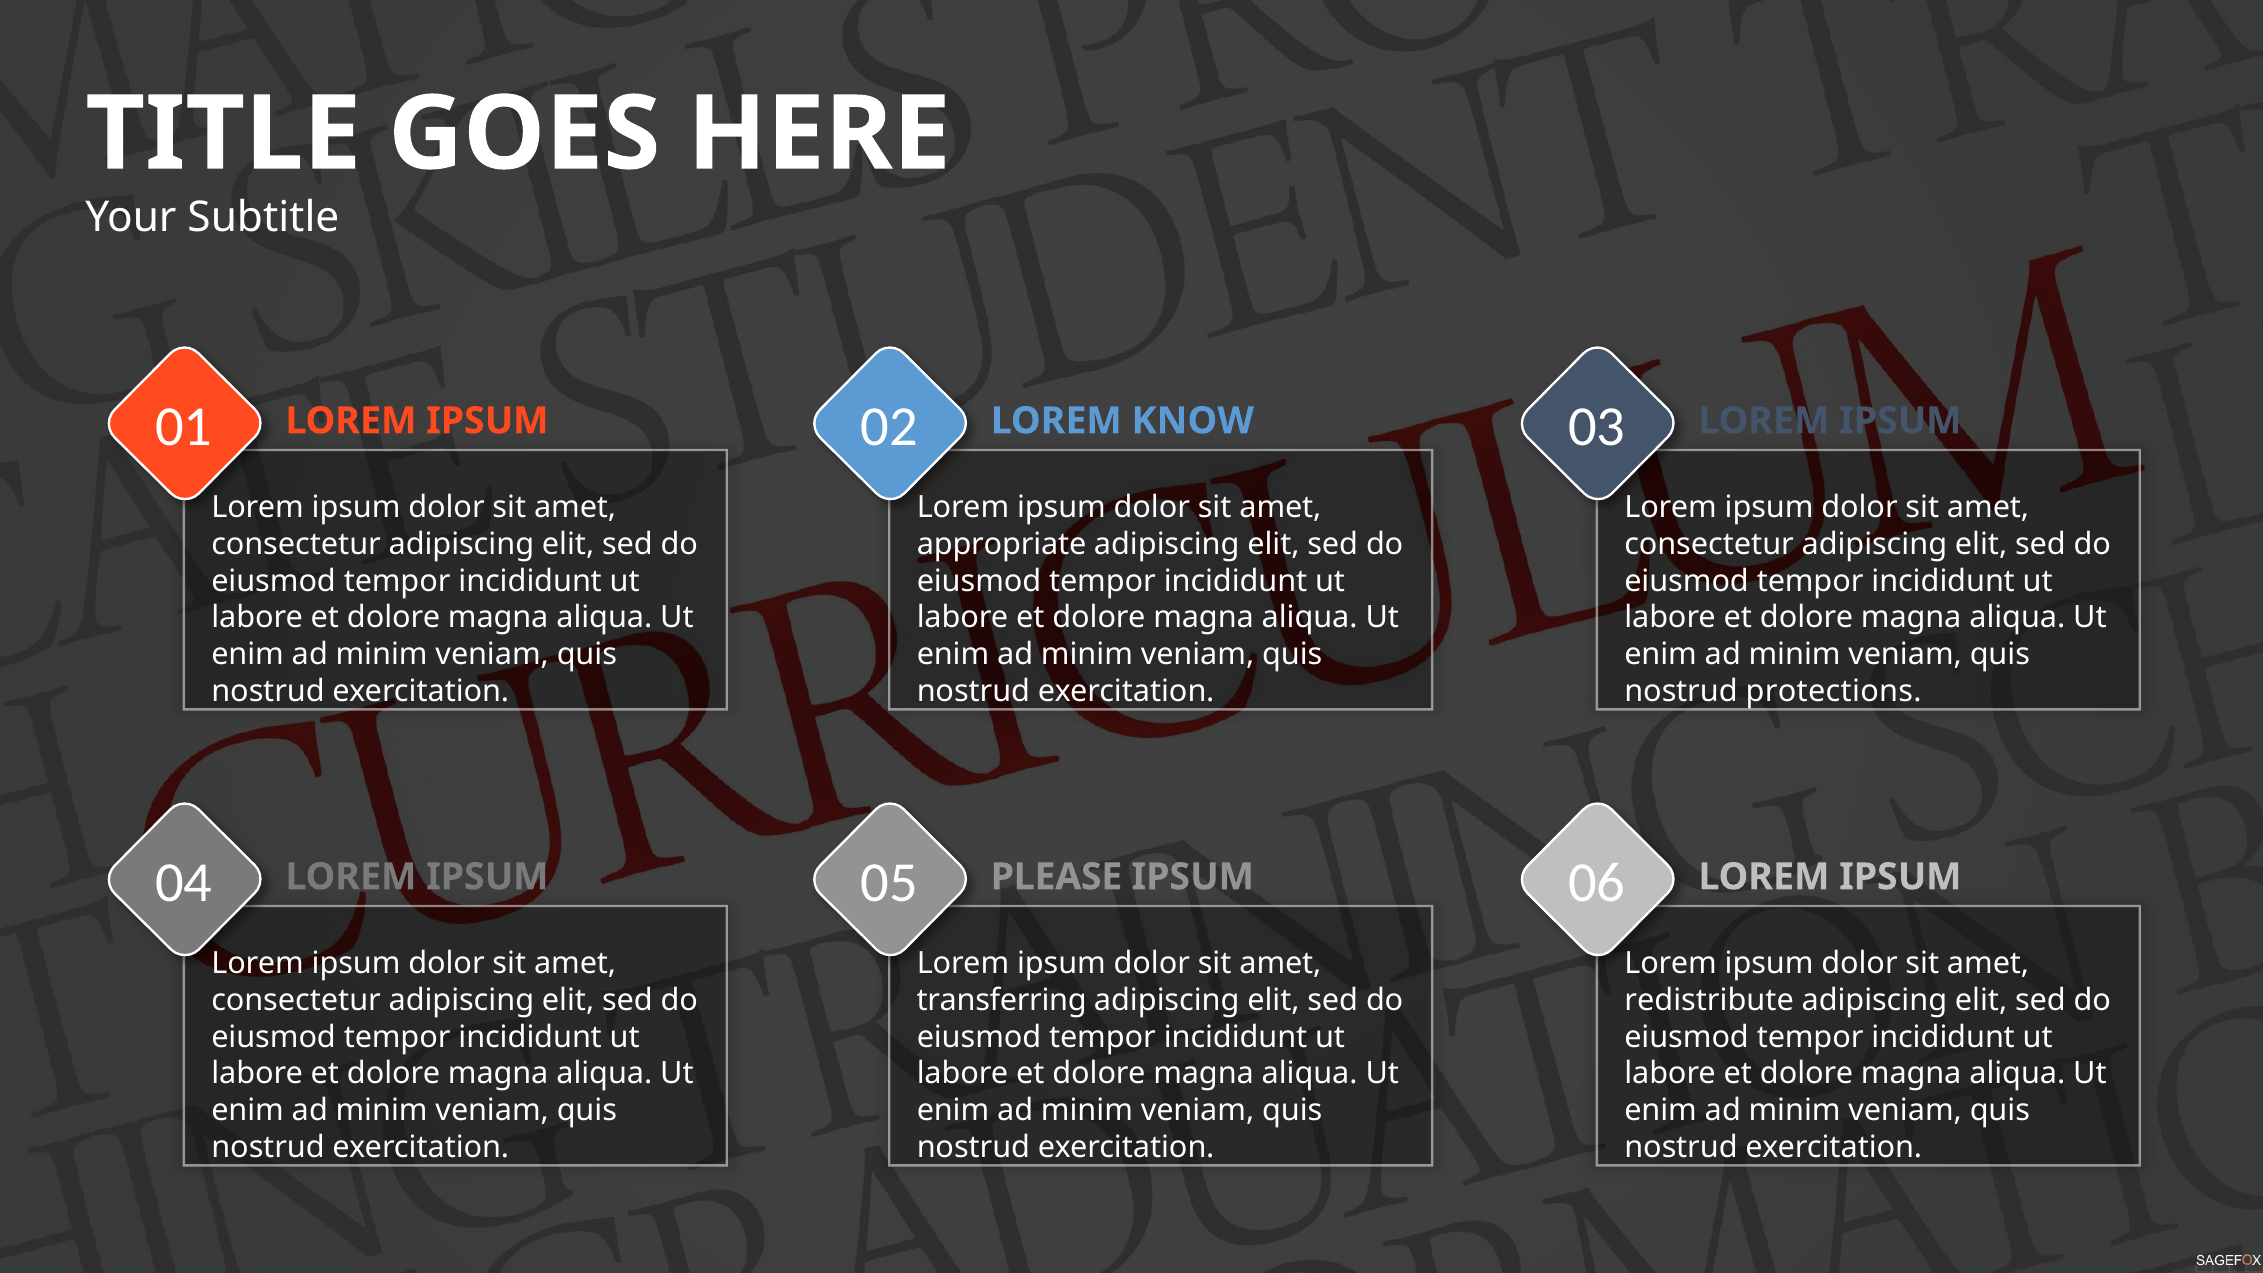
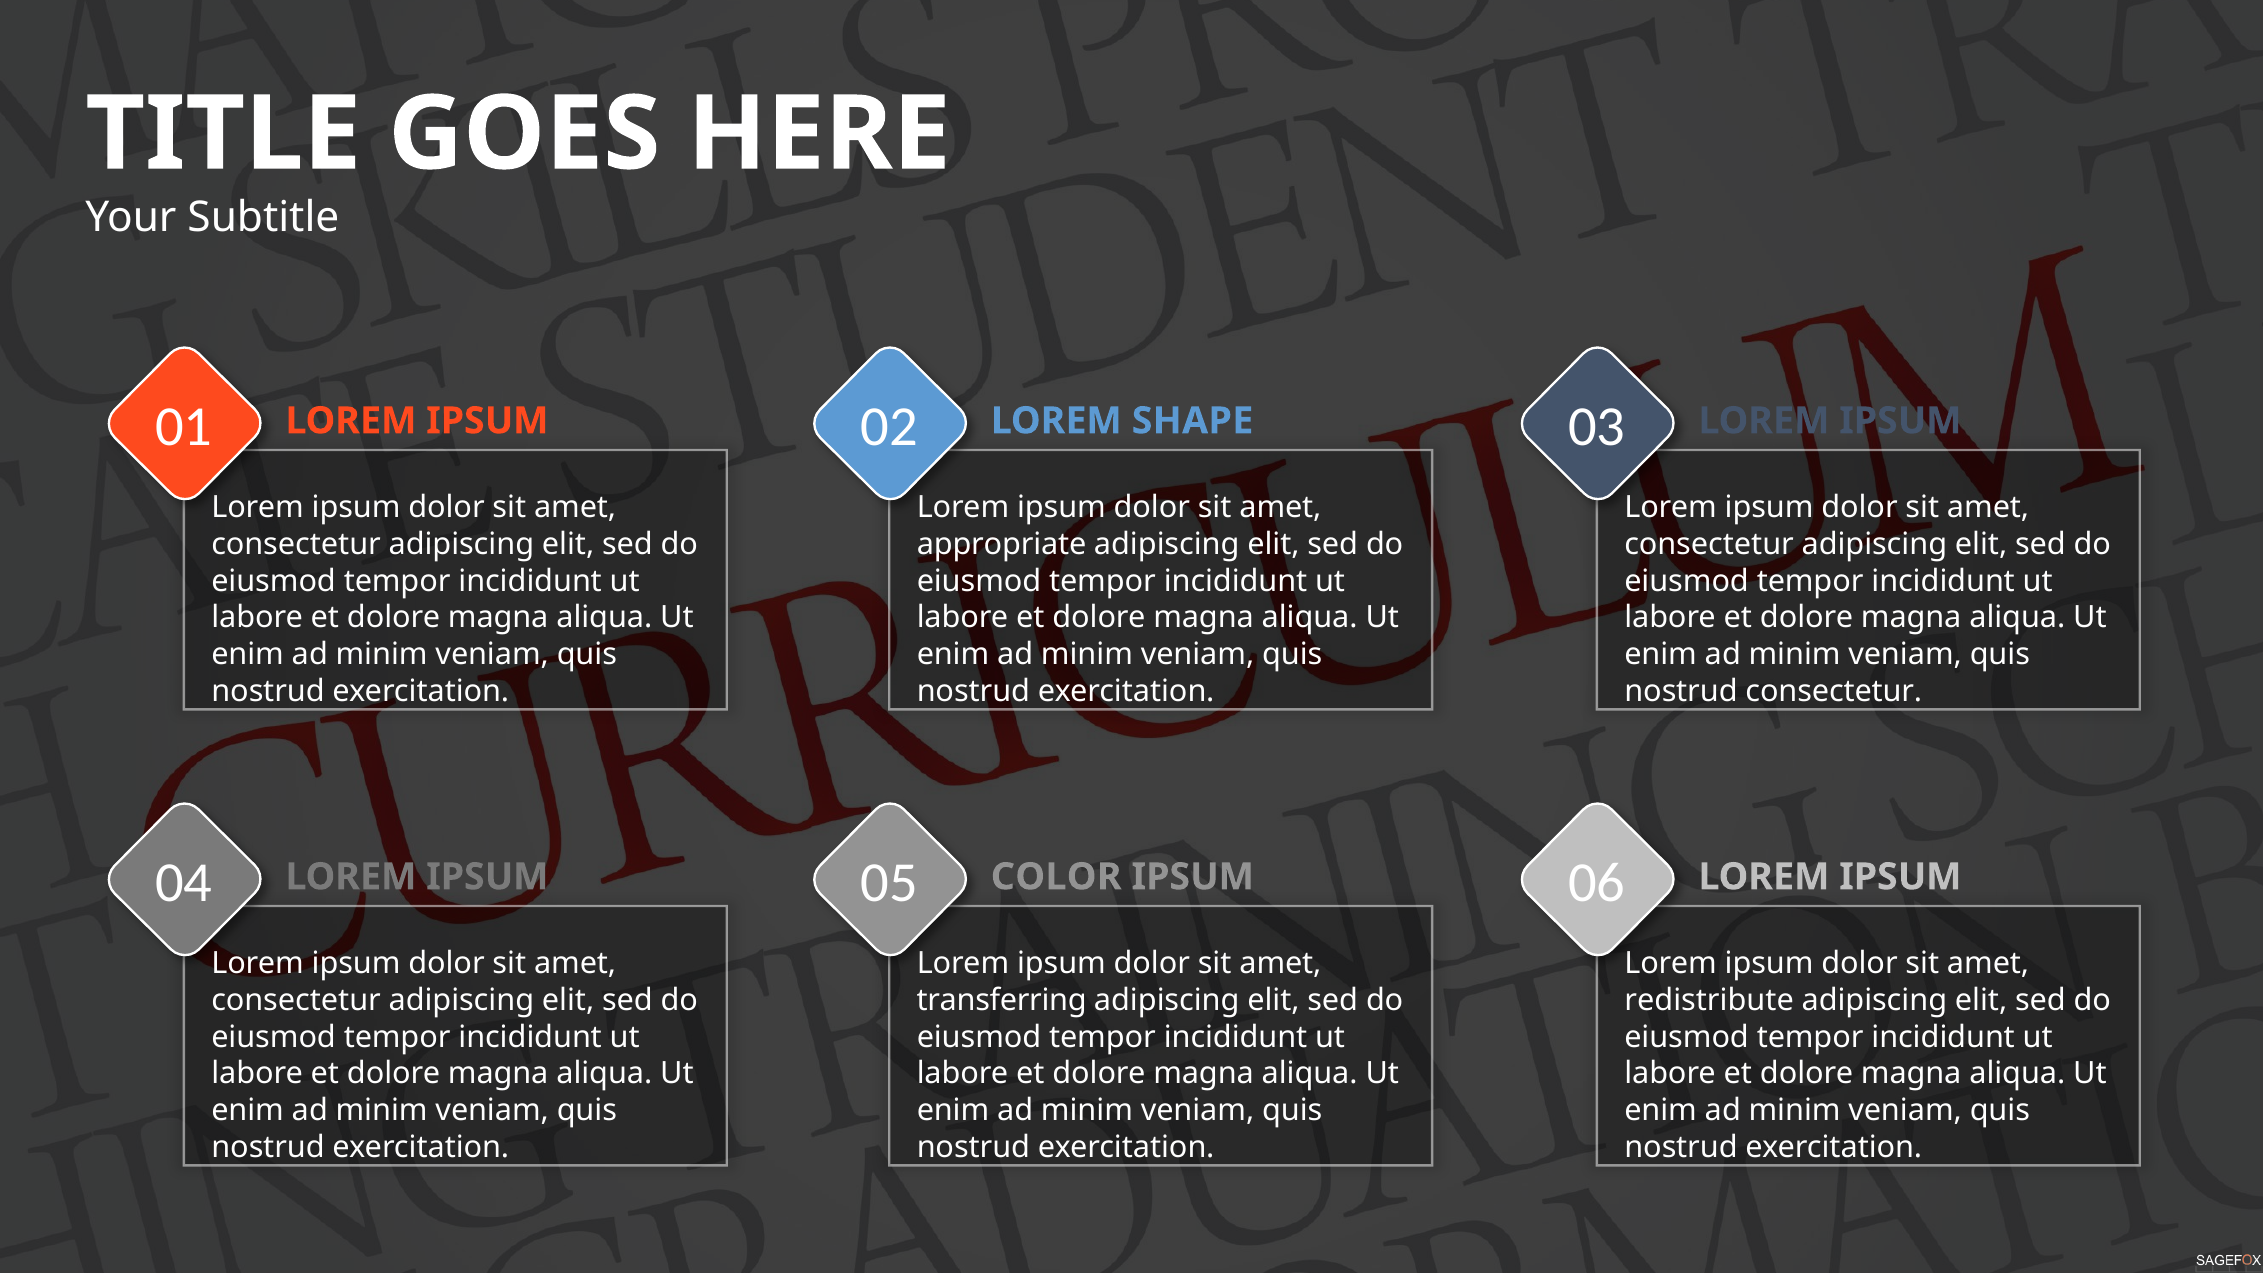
KNOW: KNOW -> SHAPE (1193, 421)
nostrud protections: protections -> consectetur (1834, 691)
PLEASE: PLEASE -> COLOR (1056, 877)
